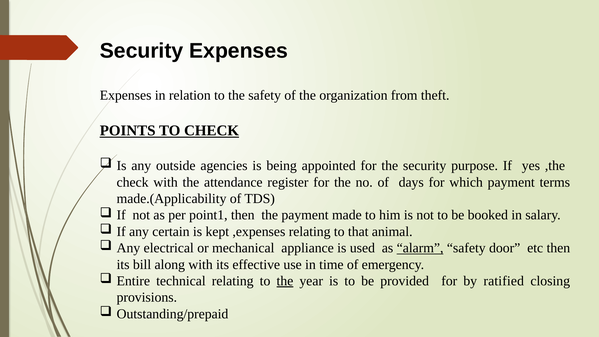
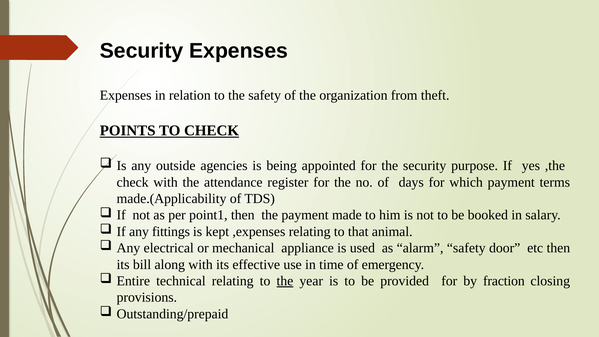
certain: certain -> fittings (171, 232)
alarm underline: present -> none (420, 248)
ratified: ratified -> fraction (504, 281)
